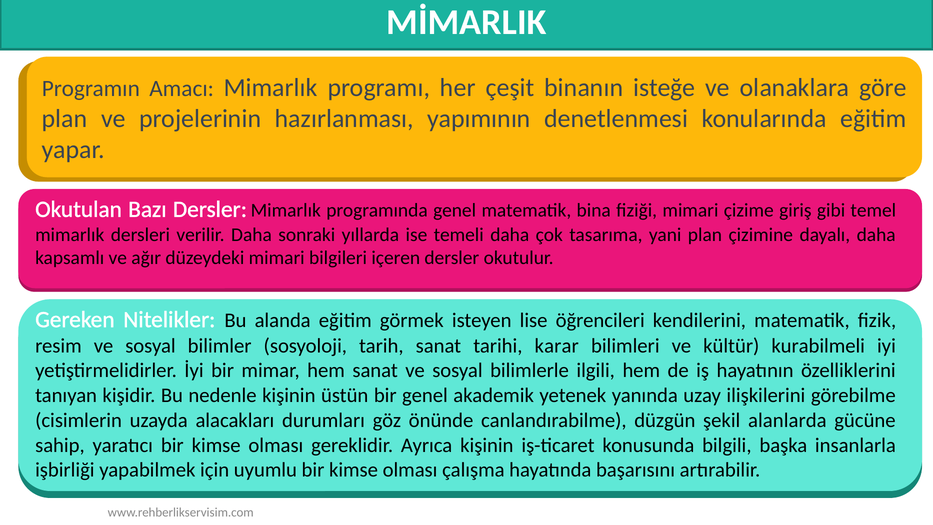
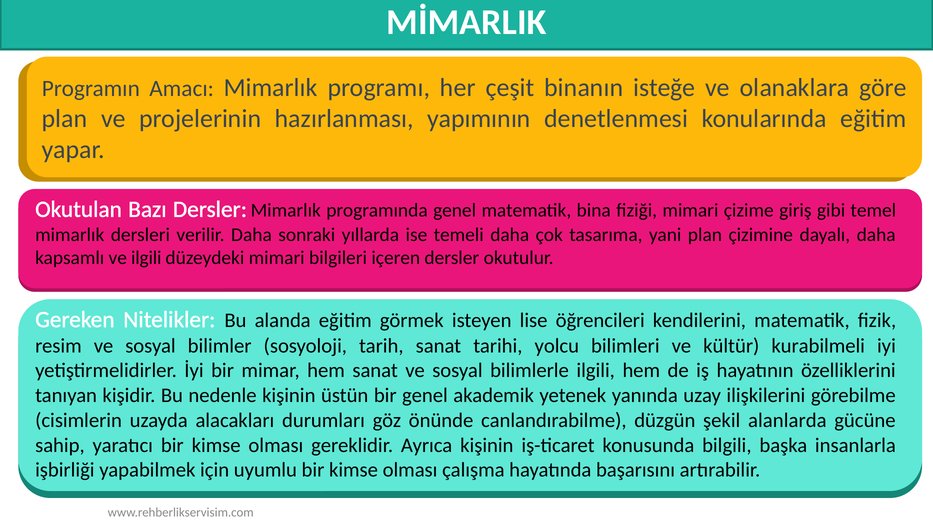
ve ağır: ağır -> ilgili (146, 258)
karar: karar -> yolcu (557, 346)
